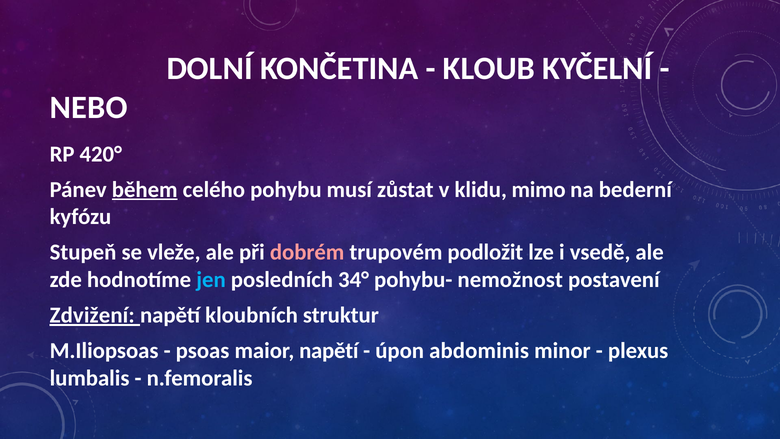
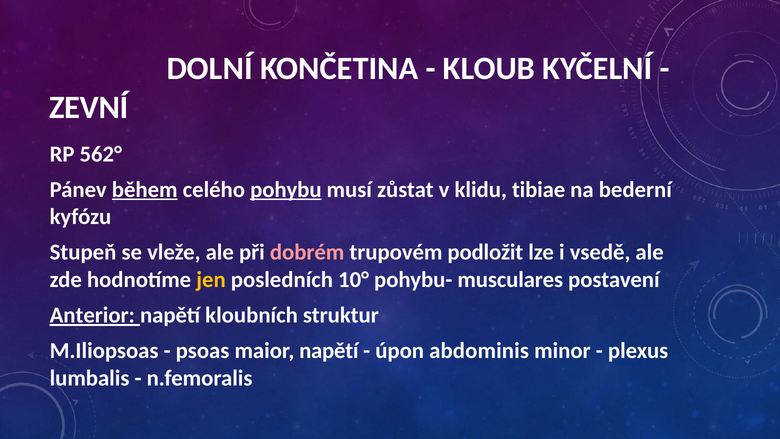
NEBO: NEBO -> ZEVNÍ (89, 107)
420°: 420° -> 562° (101, 154)
pohybu underline: none -> present (286, 190)
mimo: mimo -> tibiae (539, 190)
jen colour: light blue -> yellow (211, 280)
34°: 34° -> 10° (354, 280)
nemožnost: nemožnost -> musculares (510, 280)
Zdvižení: Zdvižení -> Anterior (92, 315)
